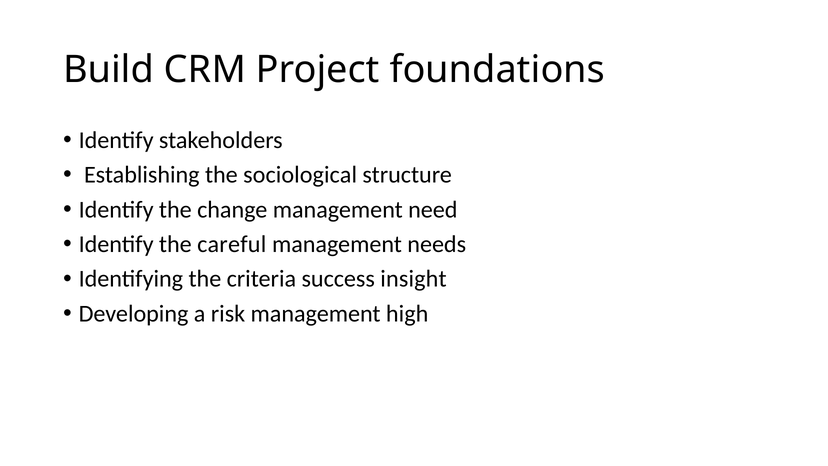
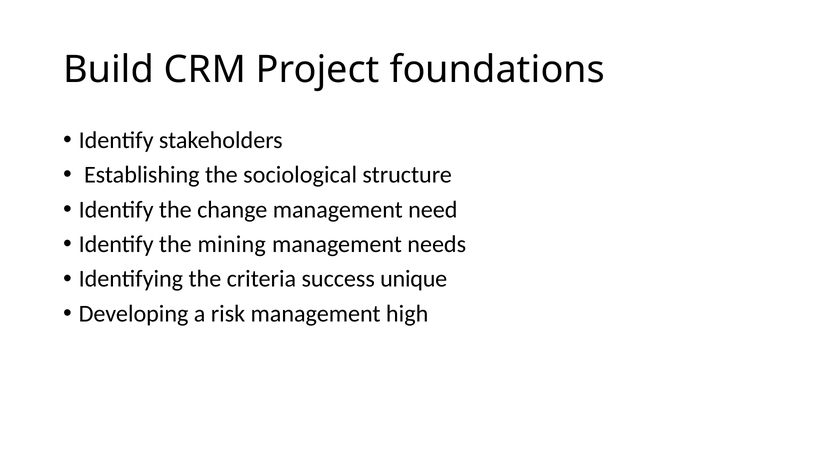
careful: careful -> mining (232, 244)
insight: insight -> unique (414, 279)
